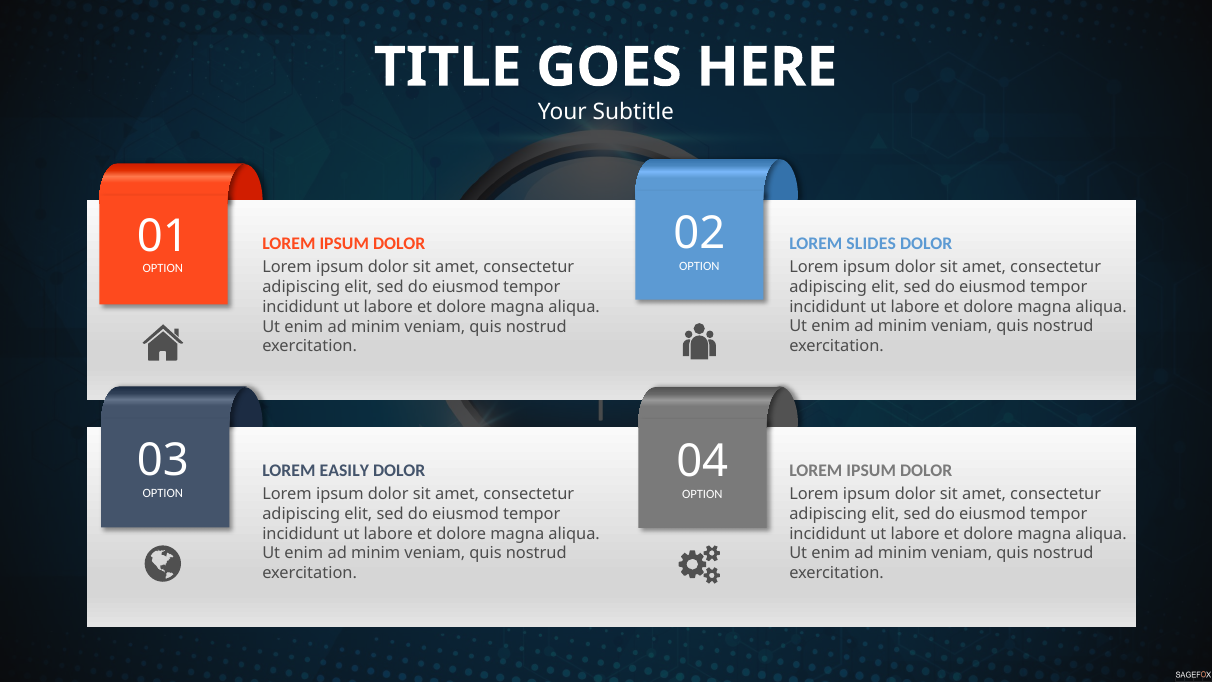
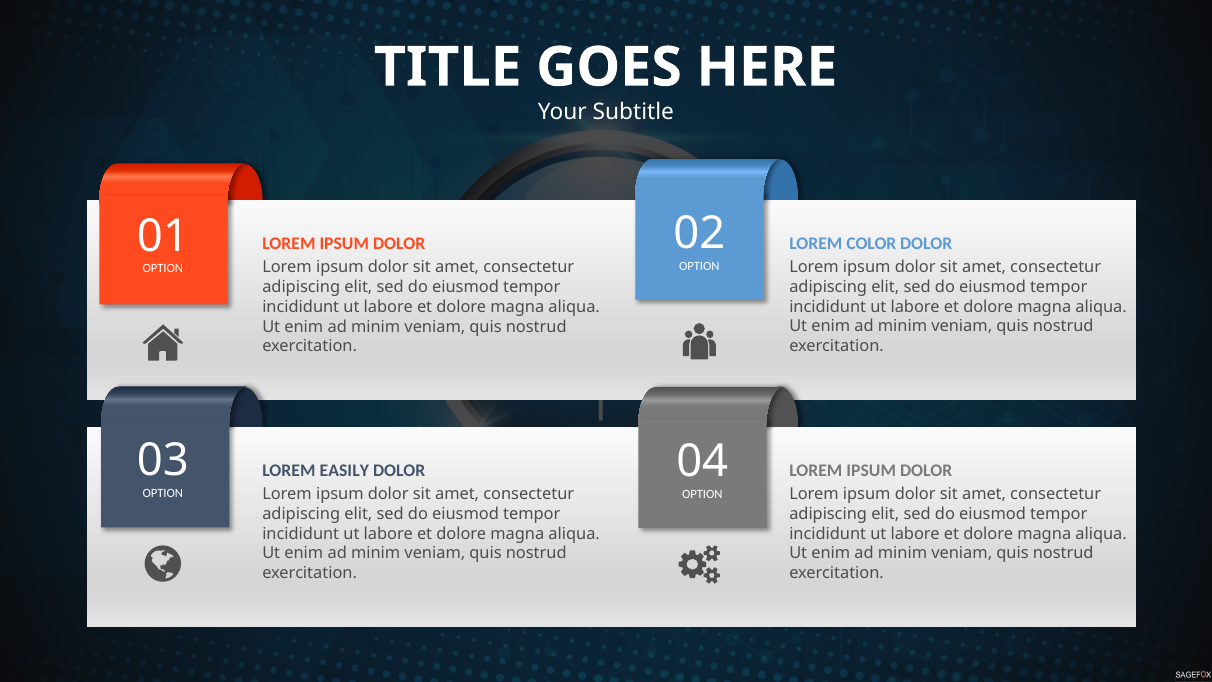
SLIDES: SLIDES -> COLOR (871, 244)
